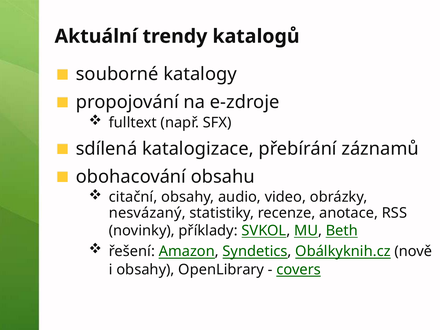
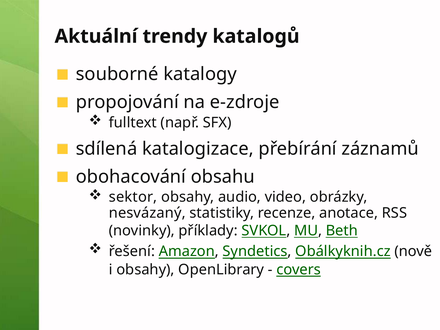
citační: citační -> sektor (133, 197)
